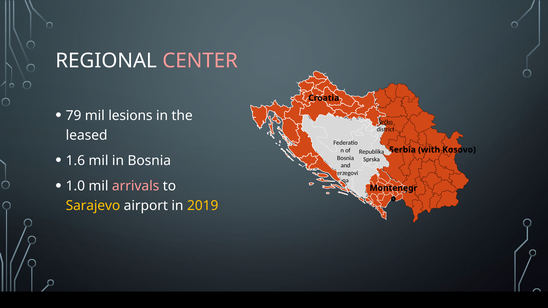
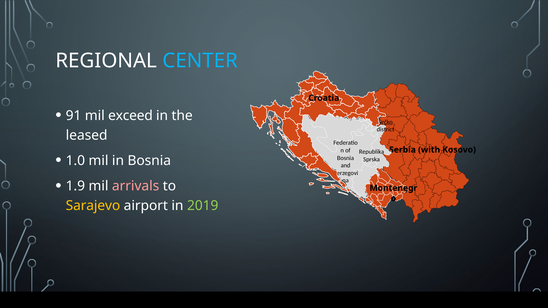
CENTER colour: pink -> light blue (200, 61)
79: 79 -> 91 (74, 116)
lesions: lesions -> exceed (130, 116)
1.6: 1.6 -> 1.0 (75, 161)
1.0: 1.0 -> 1.9 (75, 186)
2019 colour: yellow -> light green (203, 206)
